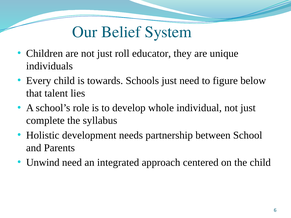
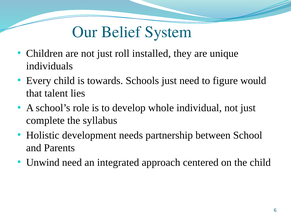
educator: educator -> installed (152, 53)
below: below -> would (253, 81)
